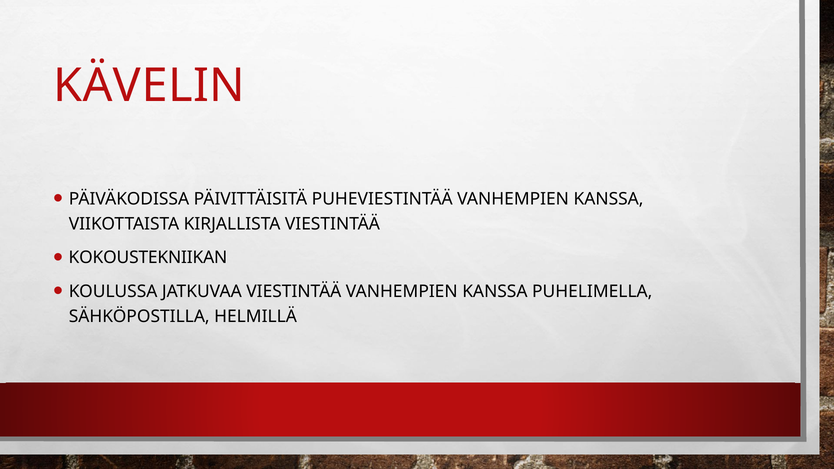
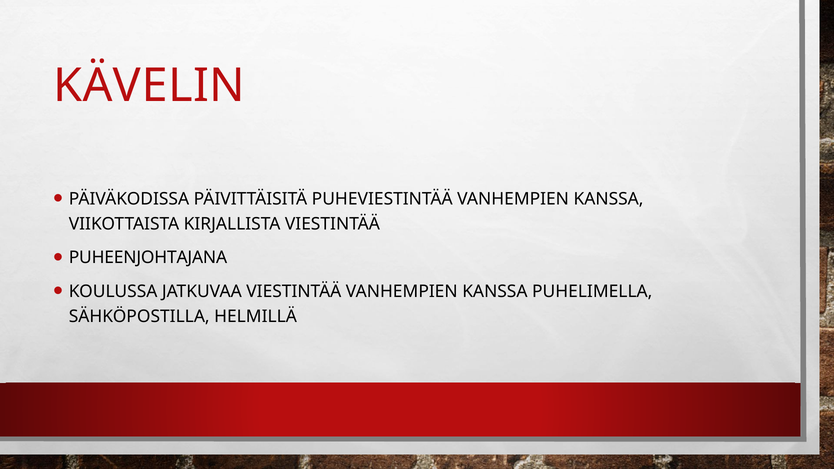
KOKOUSTEKNIIKAN: KOKOUSTEKNIIKAN -> PUHEENJOHTAJANA (148, 258)
